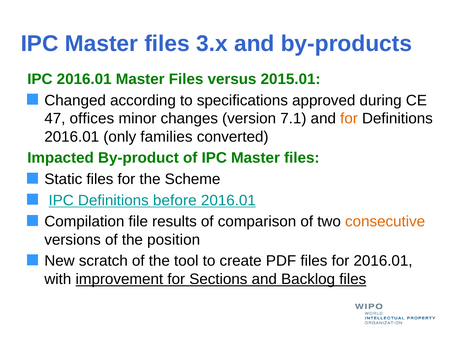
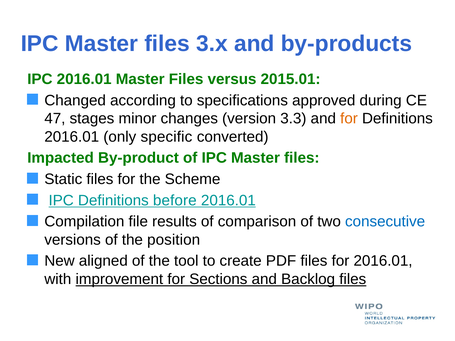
offices: offices -> stages (92, 119)
7.1: 7.1 -> 3.3 (293, 119)
families: families -> specific (166, 137)
consecutive colour: orange -> blue (385, 222)
scratch: scratch -> aligned (103, 261)
